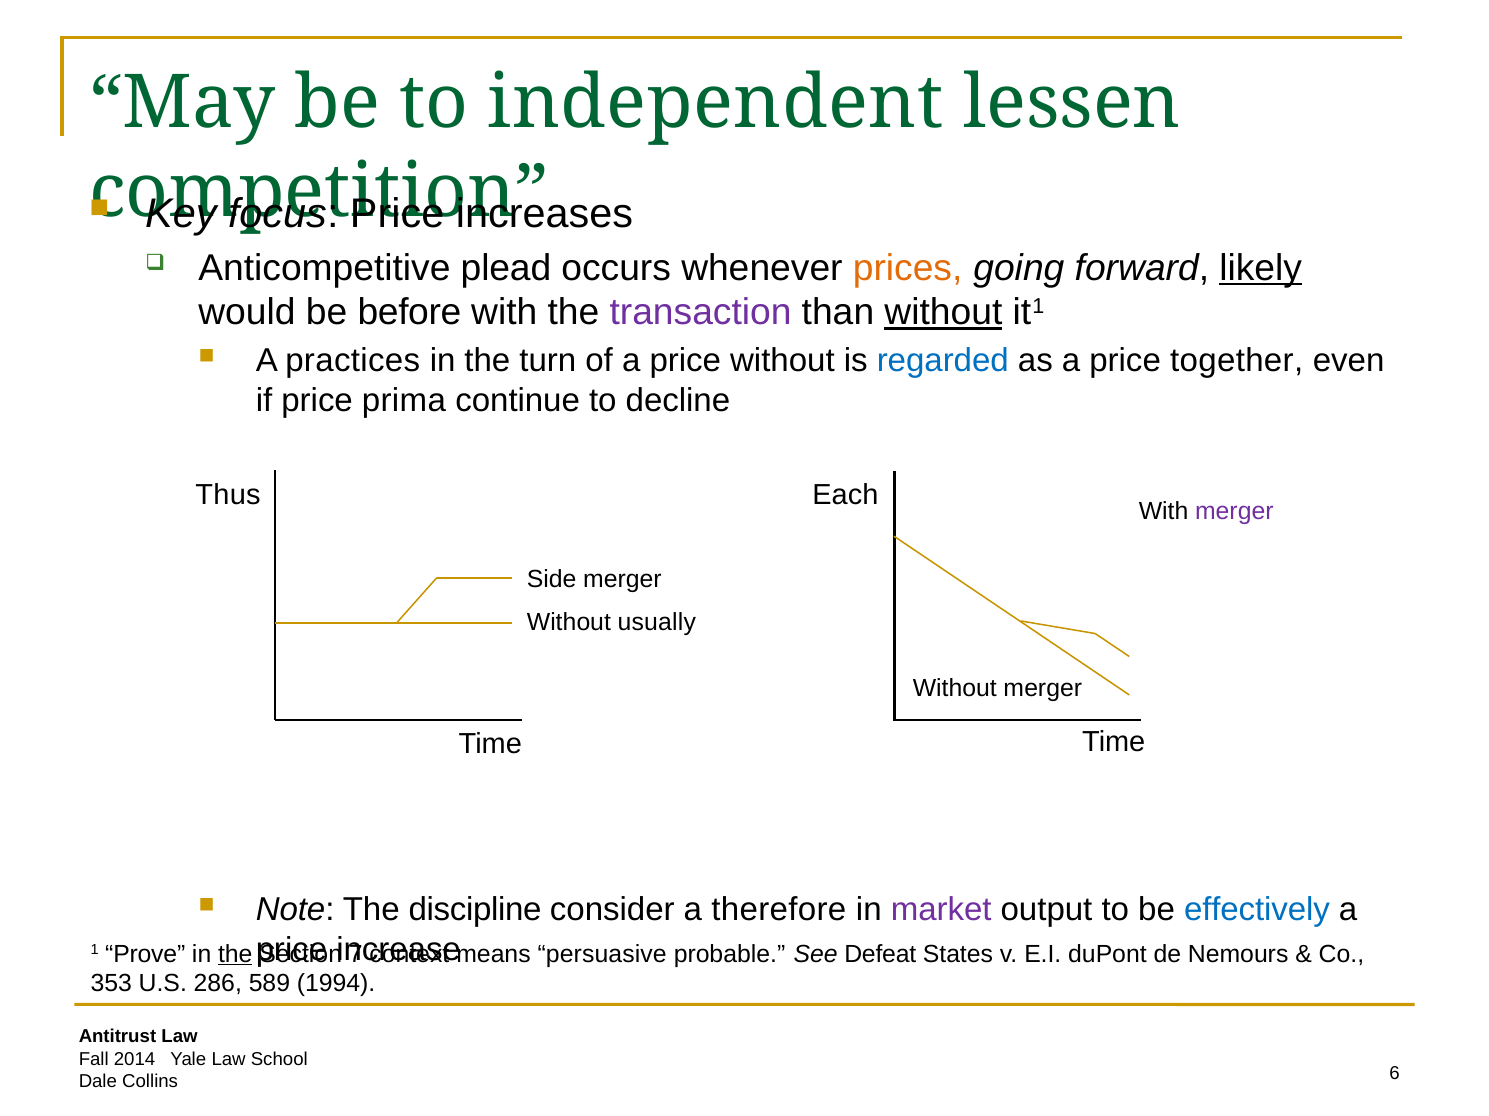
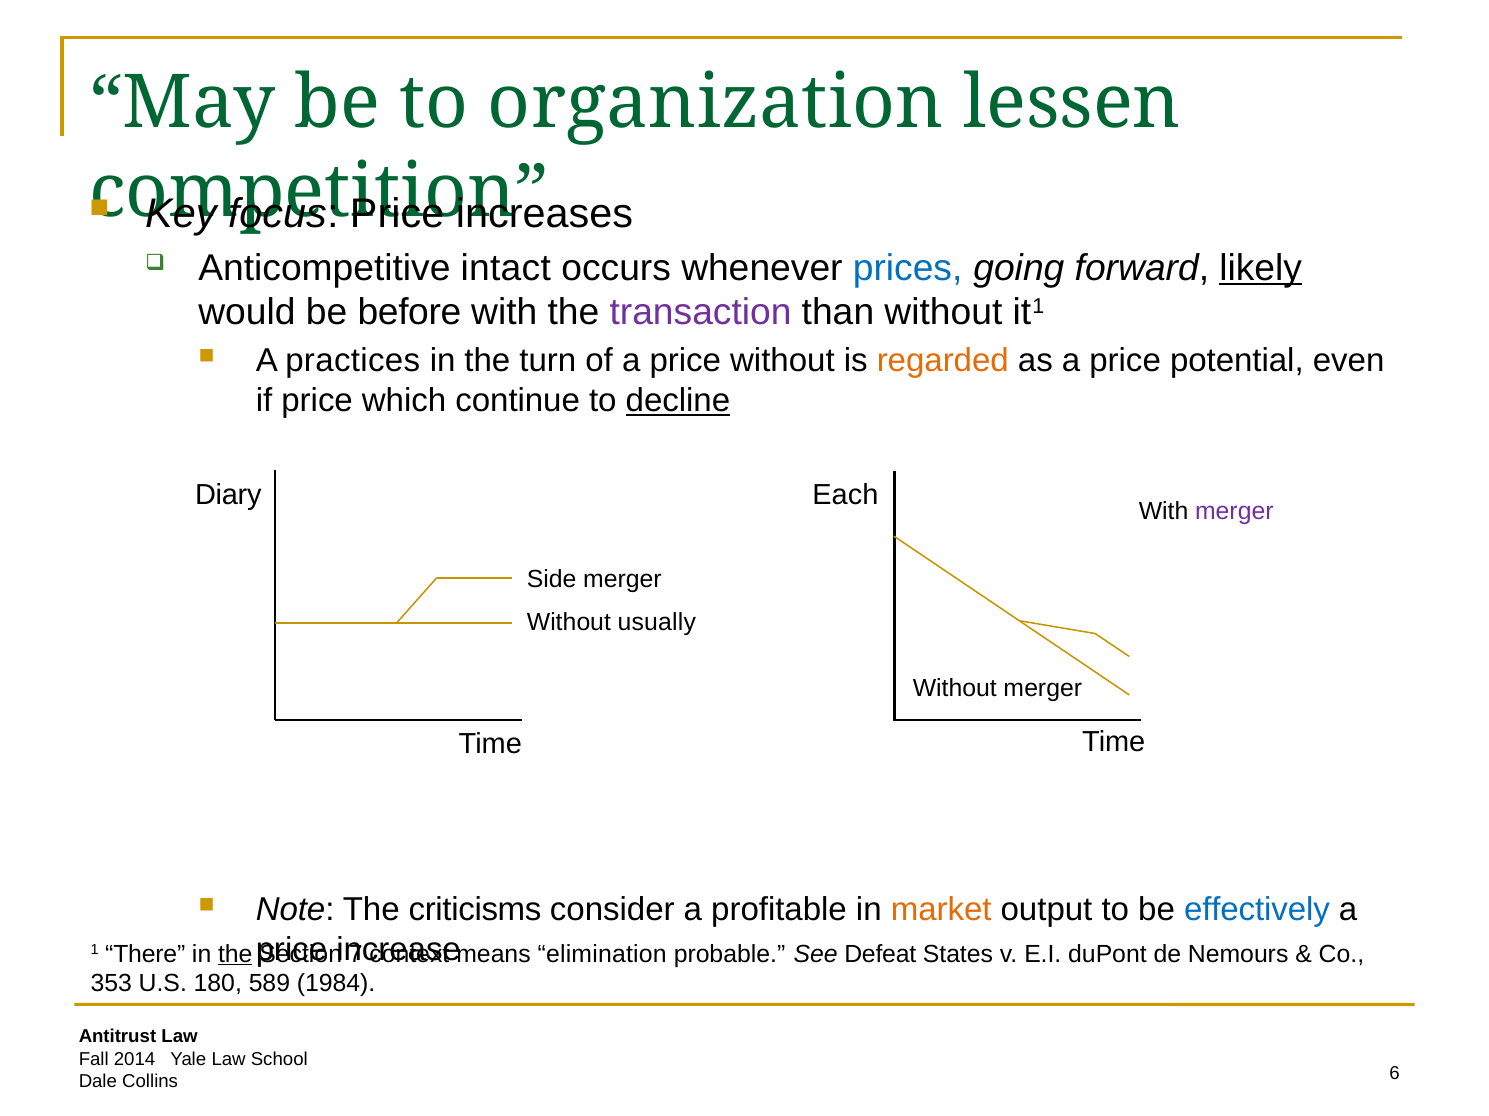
independent: independent -> organization (716, 103)
plead: plead -> intact (506, 268)
prices colour: orange -> blue (908, 268)
without underline: present -> none (943, 313)
regarded colour: blue -> orange (943, 361)
together: together -> potential (1237, 361)
prima: prima -> which (404, 401)
decline underline: none -> present (678, 401)
Thus: Thus -> Diary (228, 495)
discipline: discipline -> criticisms (475, 910)
therefore: therefore -> profitable (779, 910)
market colour: purple -> orange (941, 910)
Prove: Prove -> There (145, 955)
persuasive: persuasive -> elimination (602, 955)
286: 286 -> 180 (218, 984)
1994: 1994 -> 1984 (336, 984)
